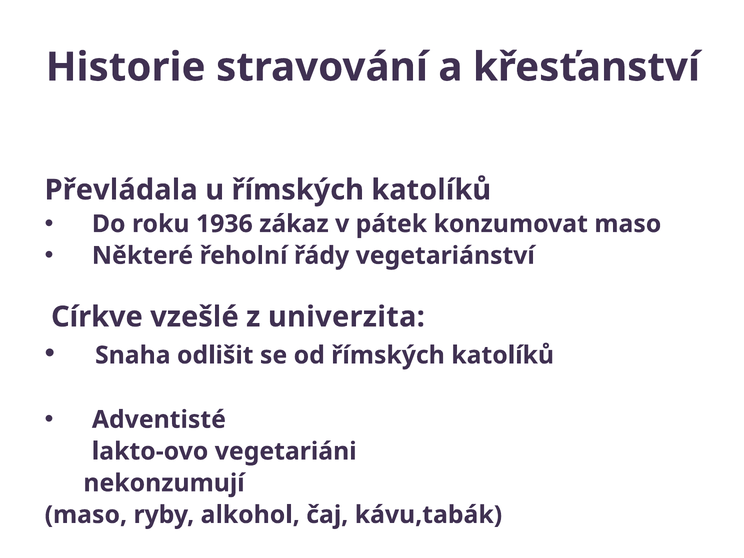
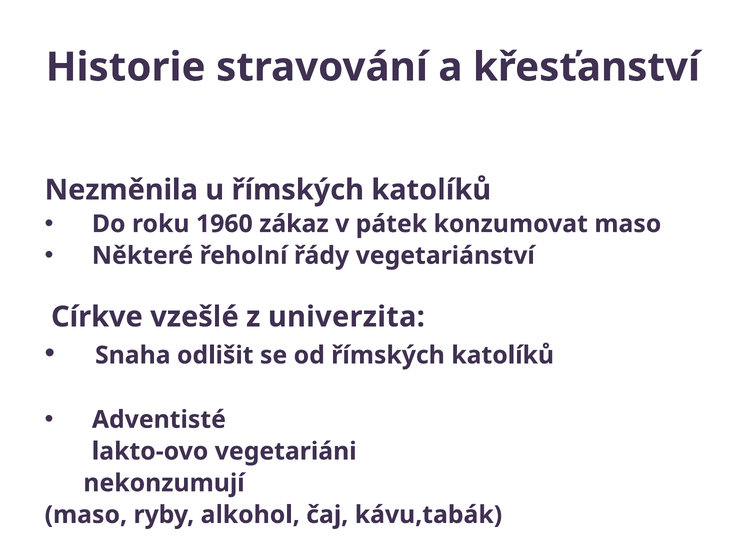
Převládala: Převládala -> Nezměnila (121, 190)
1936: 1936 -> 1960 (224, 224)
